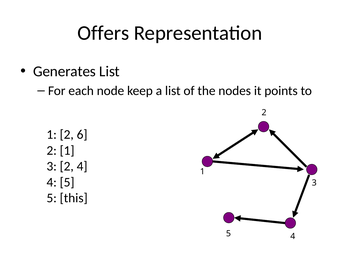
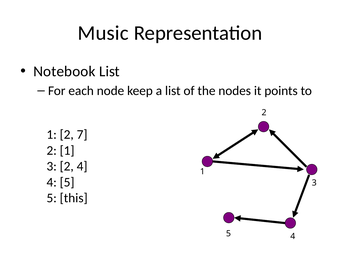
Offers: Offers -> Music (103, 33)
Generates: Generates -> Notebook (64, 71)
6: 6 -> 7 (82, 135)
